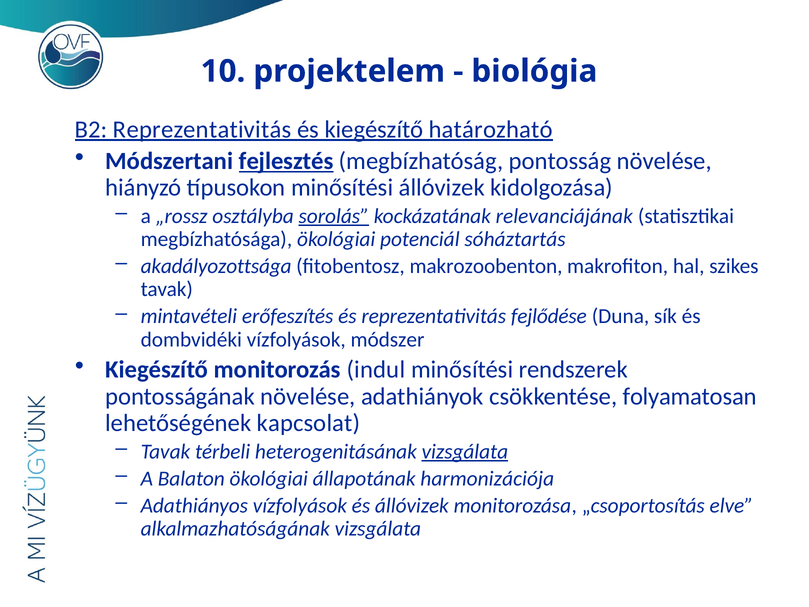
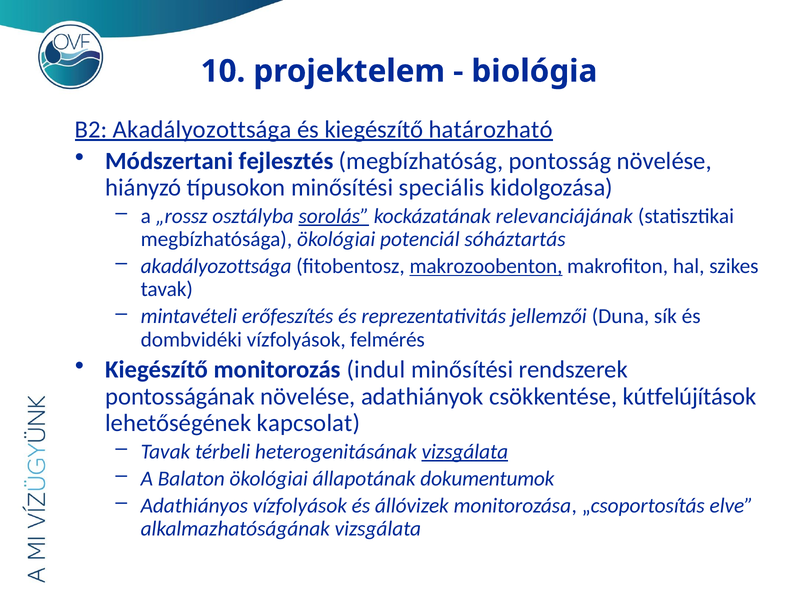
B2 Reprezentativitás: Reprezentativitás -> Akadályozottsága (202, 129)
fejlesztés underline: present -> none (286, 161)
minősítési állóvizek: állóvizek -> speciális (442, 188)
makrozoobenton underline: none -> present (486, 266)
fejlődése: fejlődése -> jellemzői (549, 316)
módszer: módszer -> felmérés (388, 339)
folyamatosan: folyamatosan -> kútfelújítások (690, 396)
harmonizációja: harmonizációja -> dokumentumok (487, 478)
